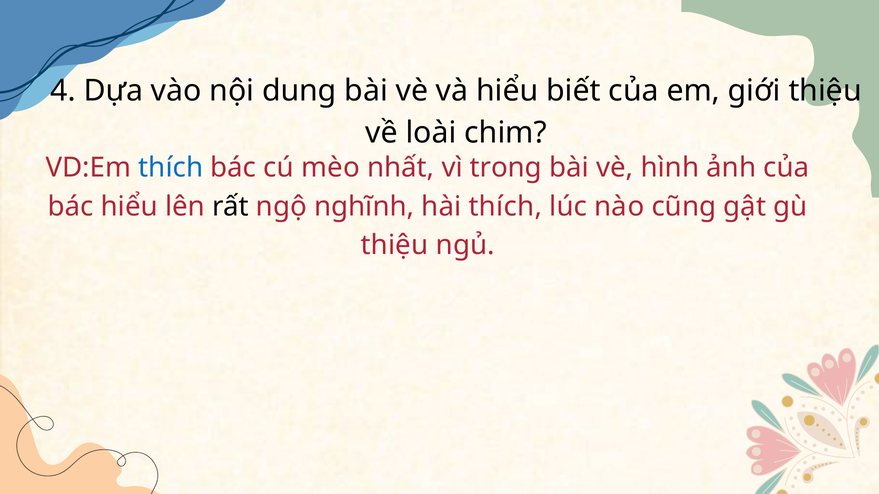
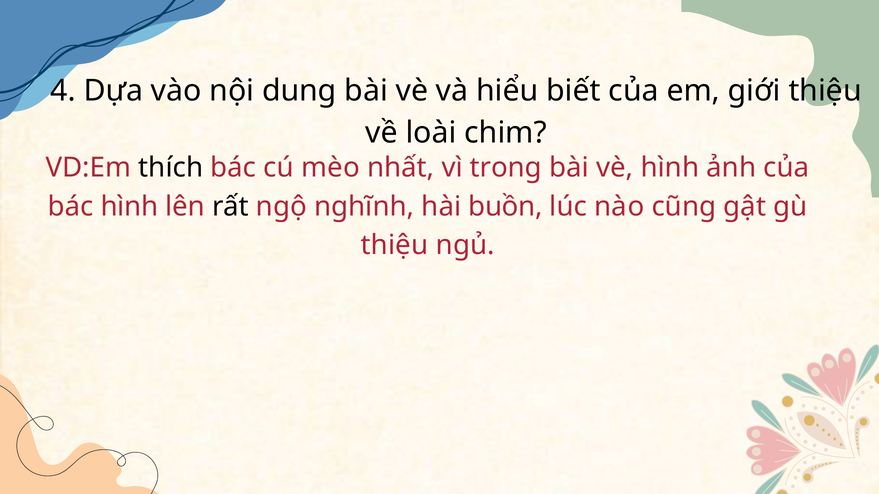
thích colour: blue -> black (171, 168)
bác hiểu: hiểu -> hình (129, 207)
hài thích: thích -> buồn (506, 207)
